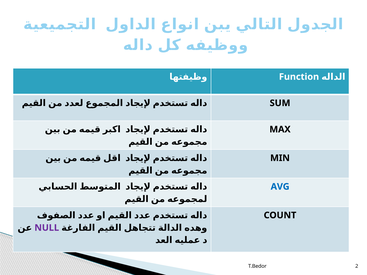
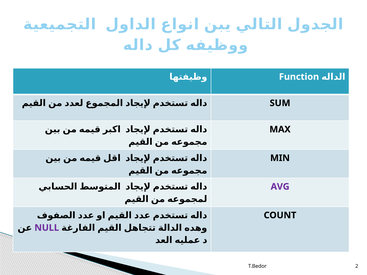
AVG colour: blue -> purple (280, 187)
